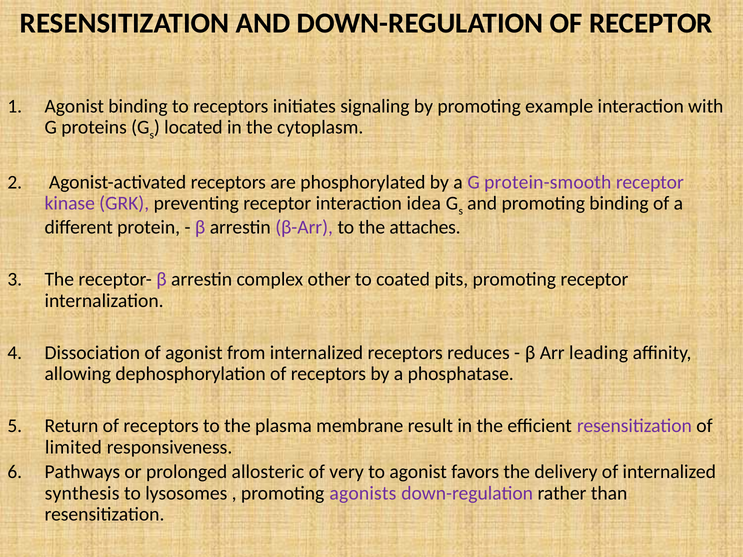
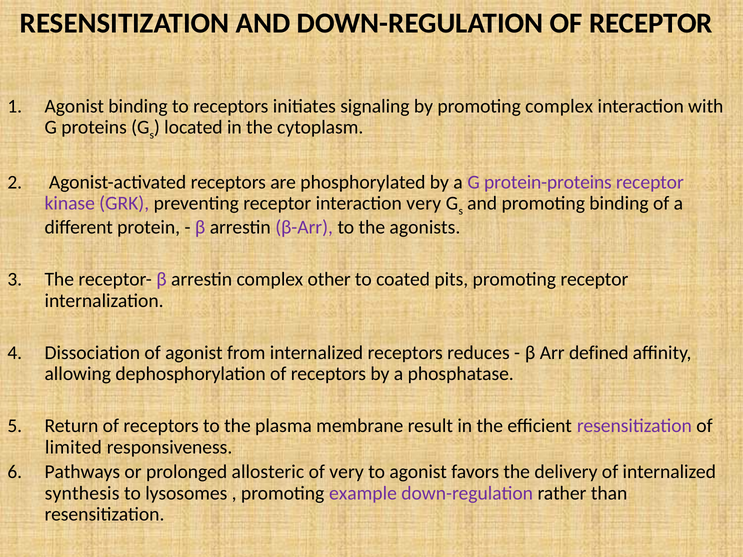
promoting example: example -> complex (559, 106)
protein-smooth: protein-smooth -> protein-proteins (548, 182)
interaction idea: idea -> very (424, 203)
attaches: attaches -> agonists (425, 228)
leading: leading -> defined (599, 353)
agonists: agonists -> example (363, 493)
